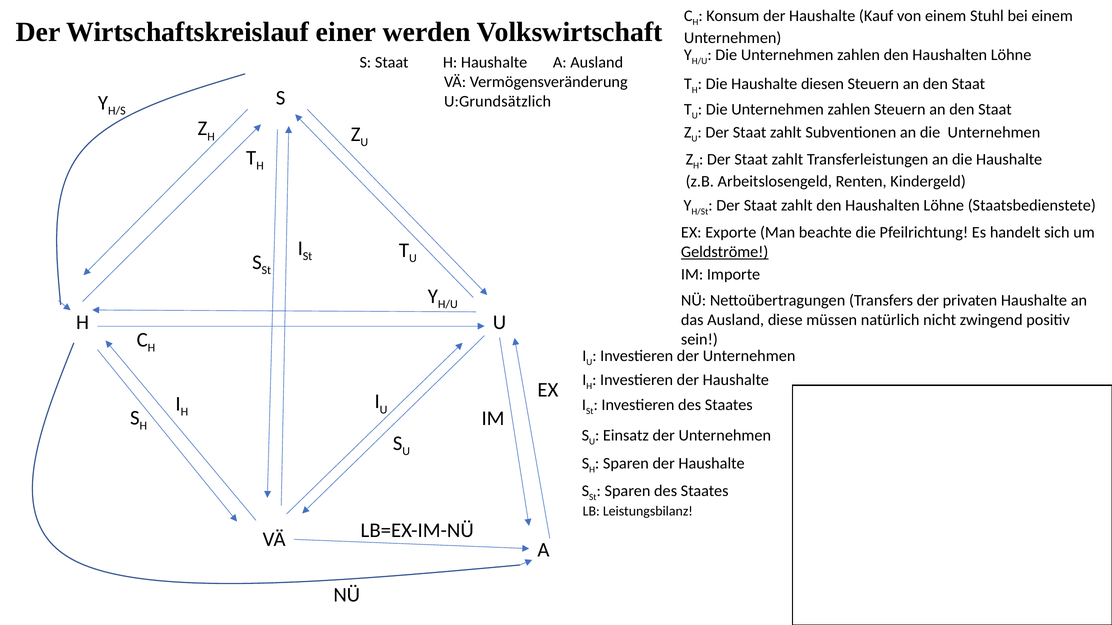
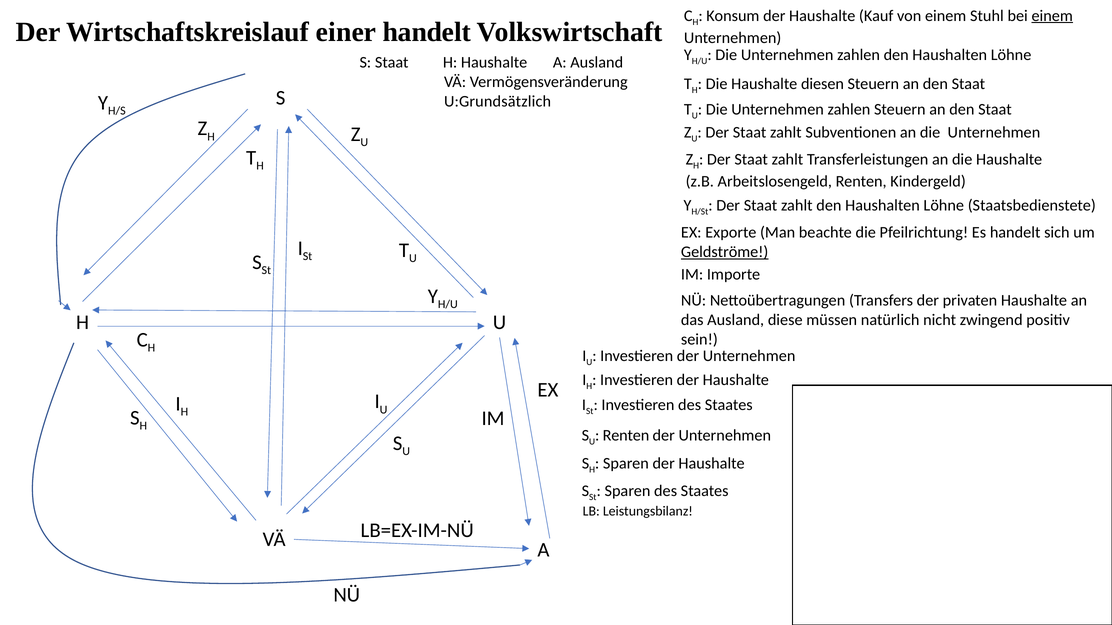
einem underline: none -> present (1052, 16)
einer werden: werden -> handelt (427, 32)
Einsatz: Einsatz -> Renten (626, 436)
